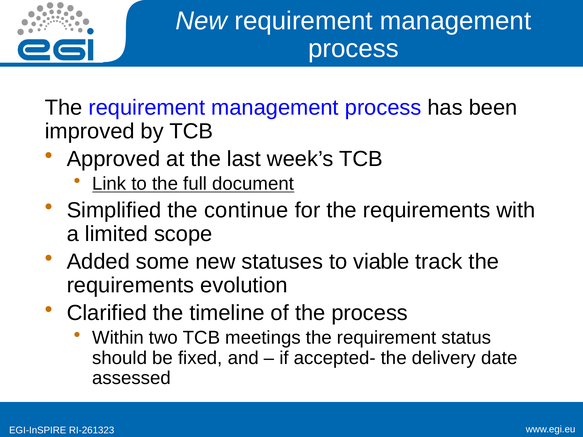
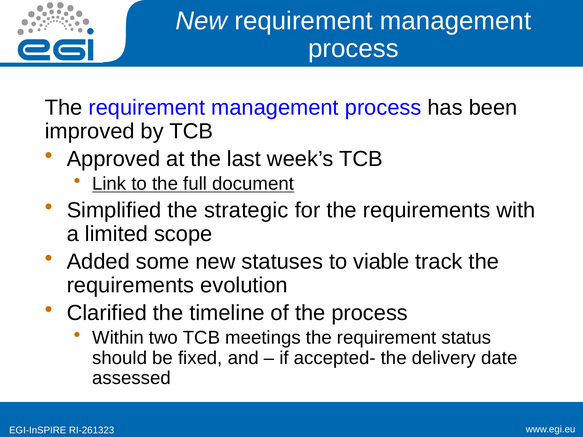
continue: continue -> strategic (246, 210)
